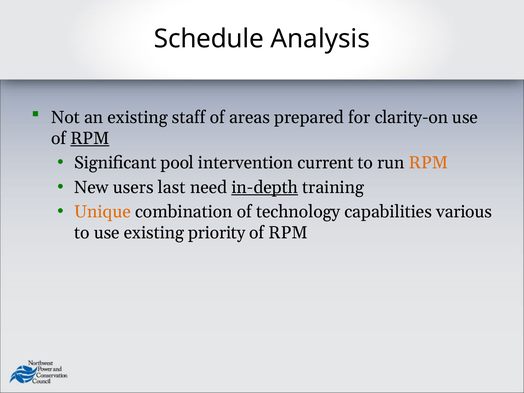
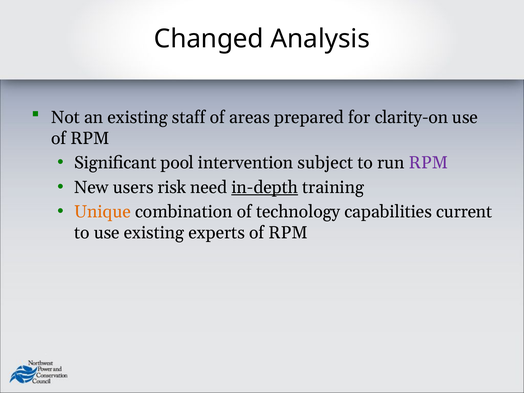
Schedule: Schedule -> Changed (209, 39)
RPM underline: present -> none (90, 138)
current: current -> subject (325, 163)
RPM colour: orange -> purple (428, 163)
last: last -> risk (172, 187)
various: various -> current (464, 212)
priority: priority -> experts (217, 233)
